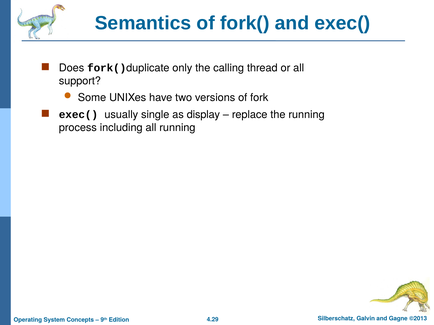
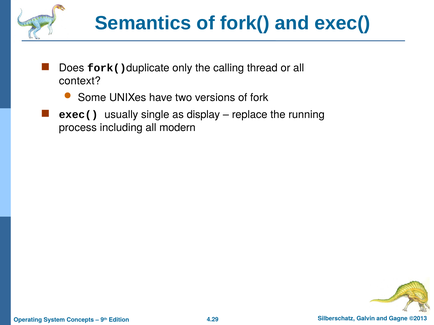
support: support -> context (80, 81)
all running: running -> modern (177, 128)
